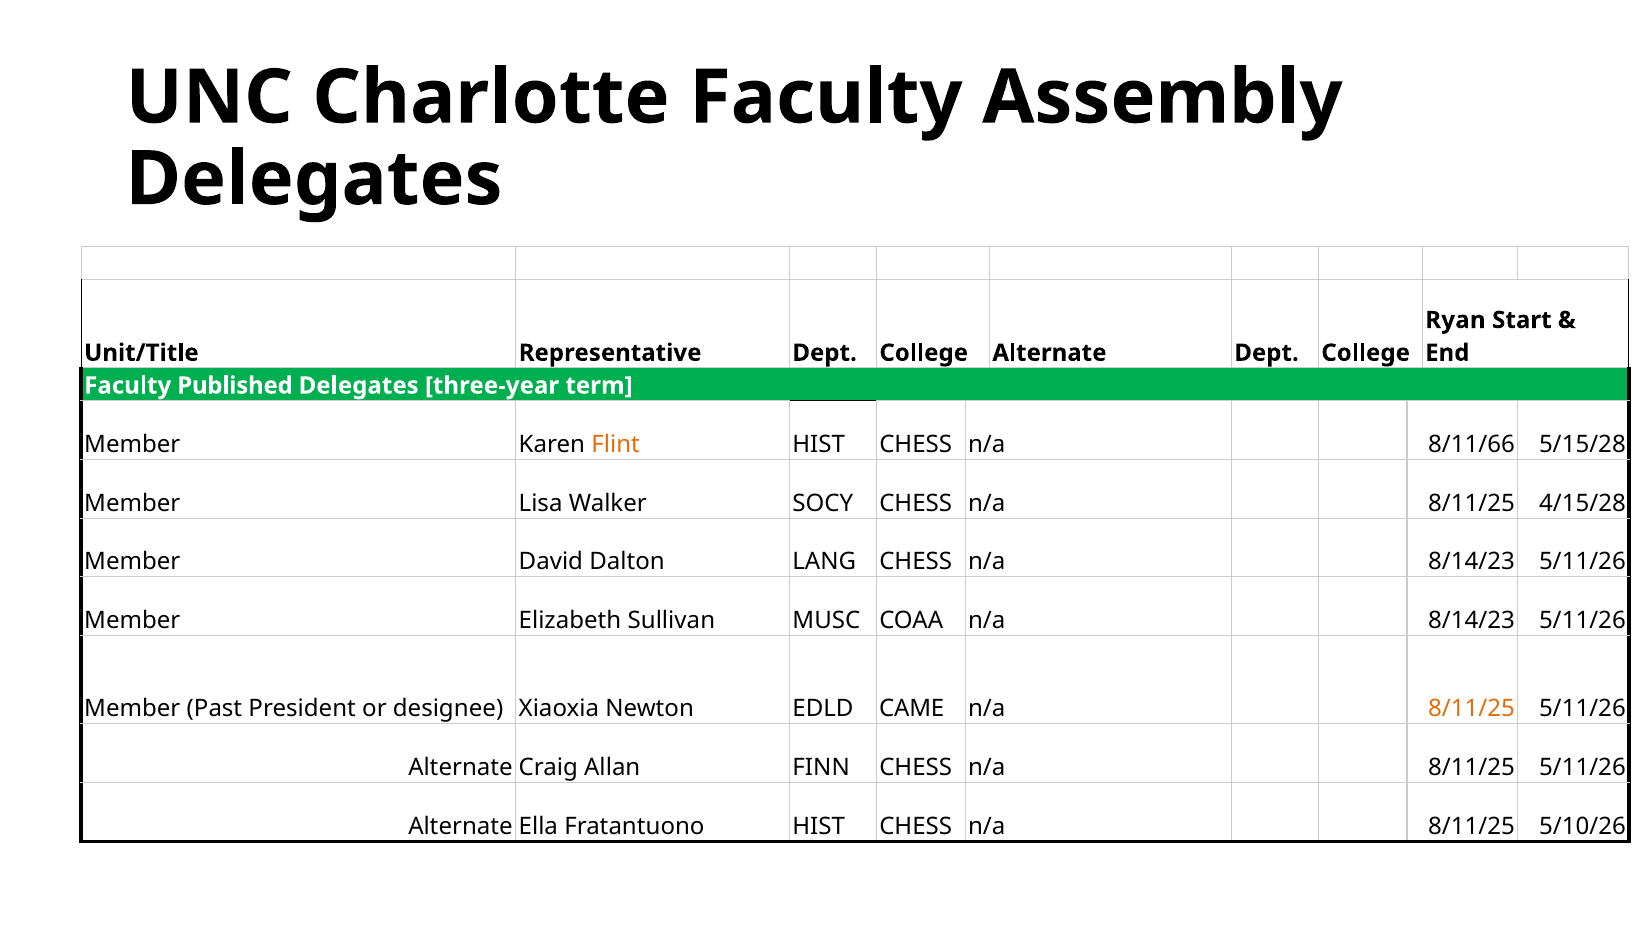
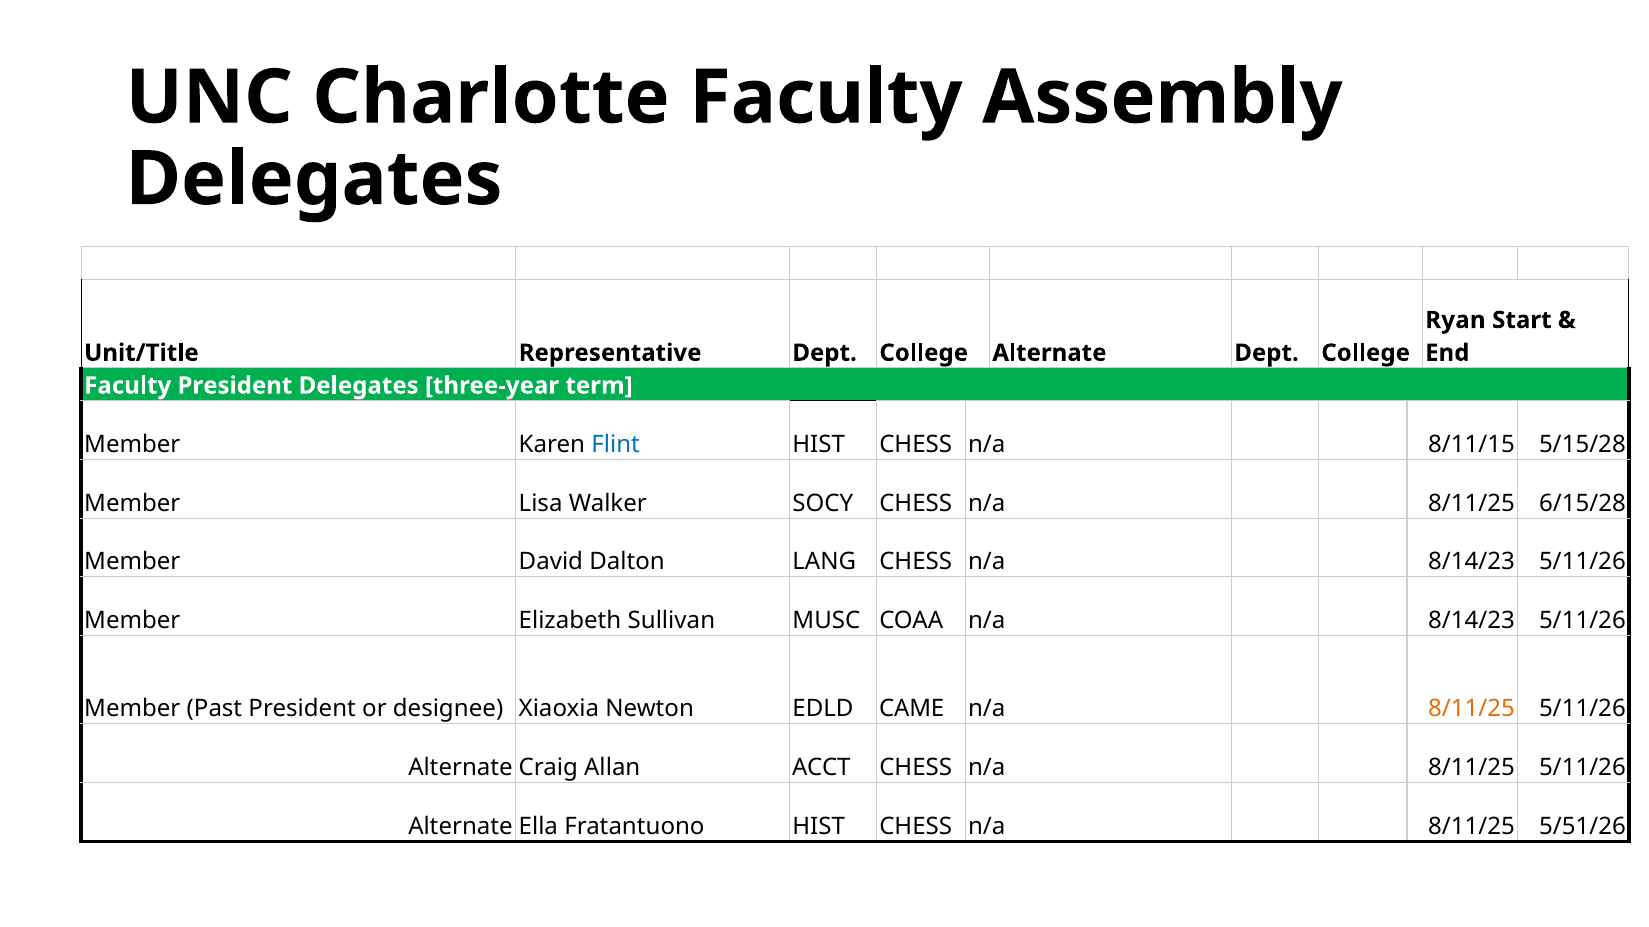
Faculty Published: Published -> President (235, 386)
Flint colour: orange -> blue (616, 445)
8/11/66: 8/11/66 -> 8/11/15 (1472, 445)
4/15/28: 4/15/28 -> 6/15/28 (1582, 504)
FINN: FINN -> ACCT (821, 768)
5/10/26: 5/10/26 -> 5/51/26 (1582, 827)
